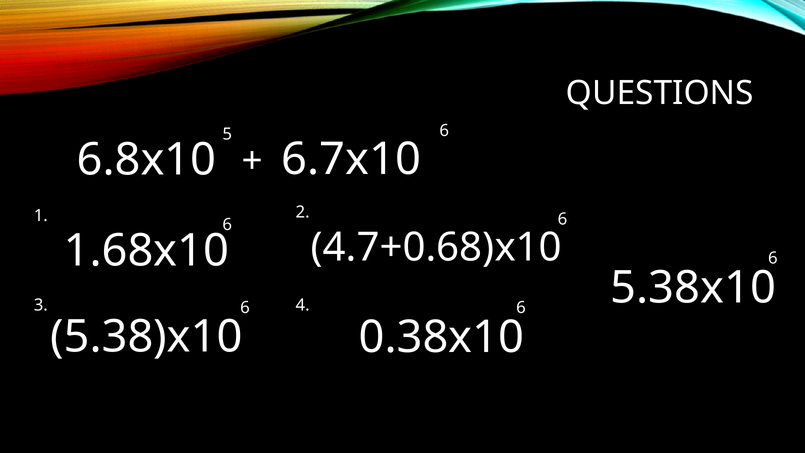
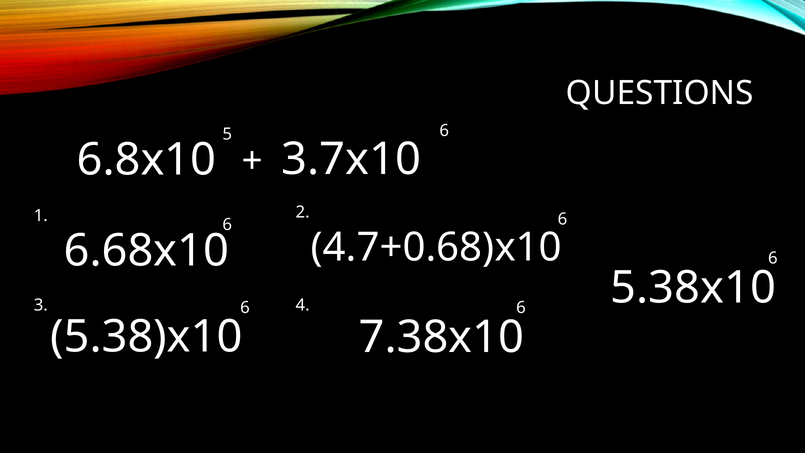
6.7x10: 6.7x10 -> 3.7x10 (351, 159)
1.68x10: 1.68x10 -> 6.68x10 (146, 251)
0.38x10: 0.38x10 -> 7.38x10 (441, 337)
